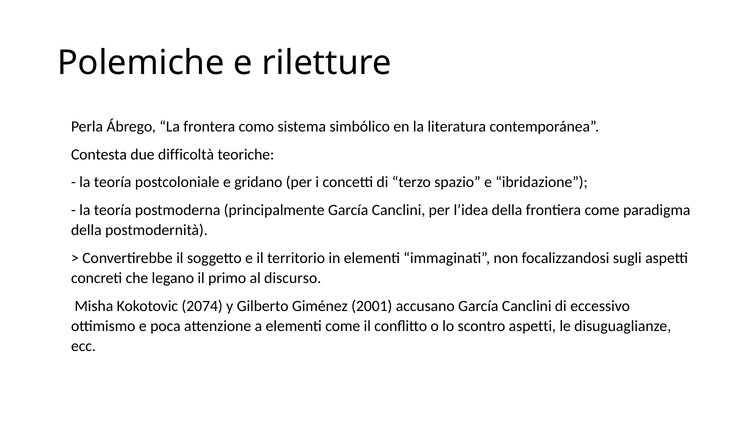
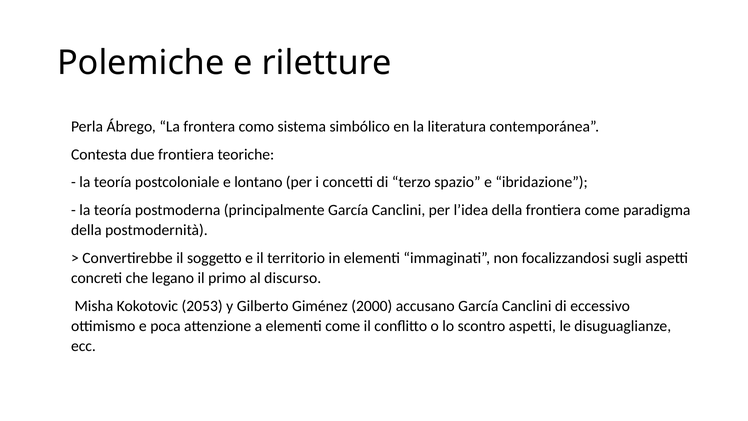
due difficoltà: difficoltà -> frontiera (186, 154)
gridano: gridano -> lontano (258, 182)
2074: 2074 -> 2053 (202, 306)
2001: 2001 -> 2000 (372, 306)
